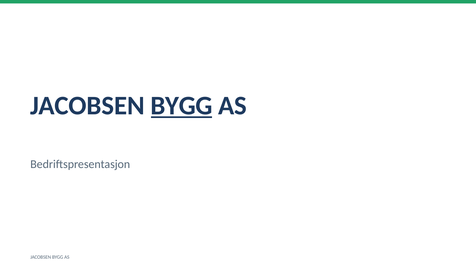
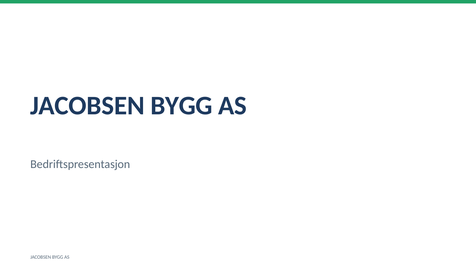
BYGG underline: present -> none (182, 106)
